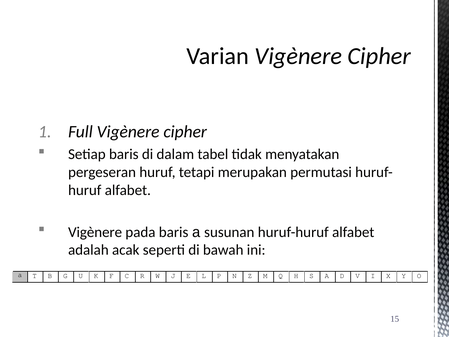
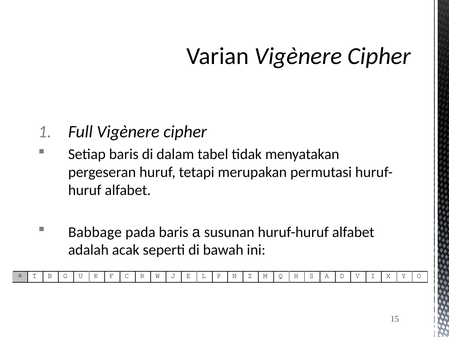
Vigènere: Vigènere -> Babbage (95, 232)
